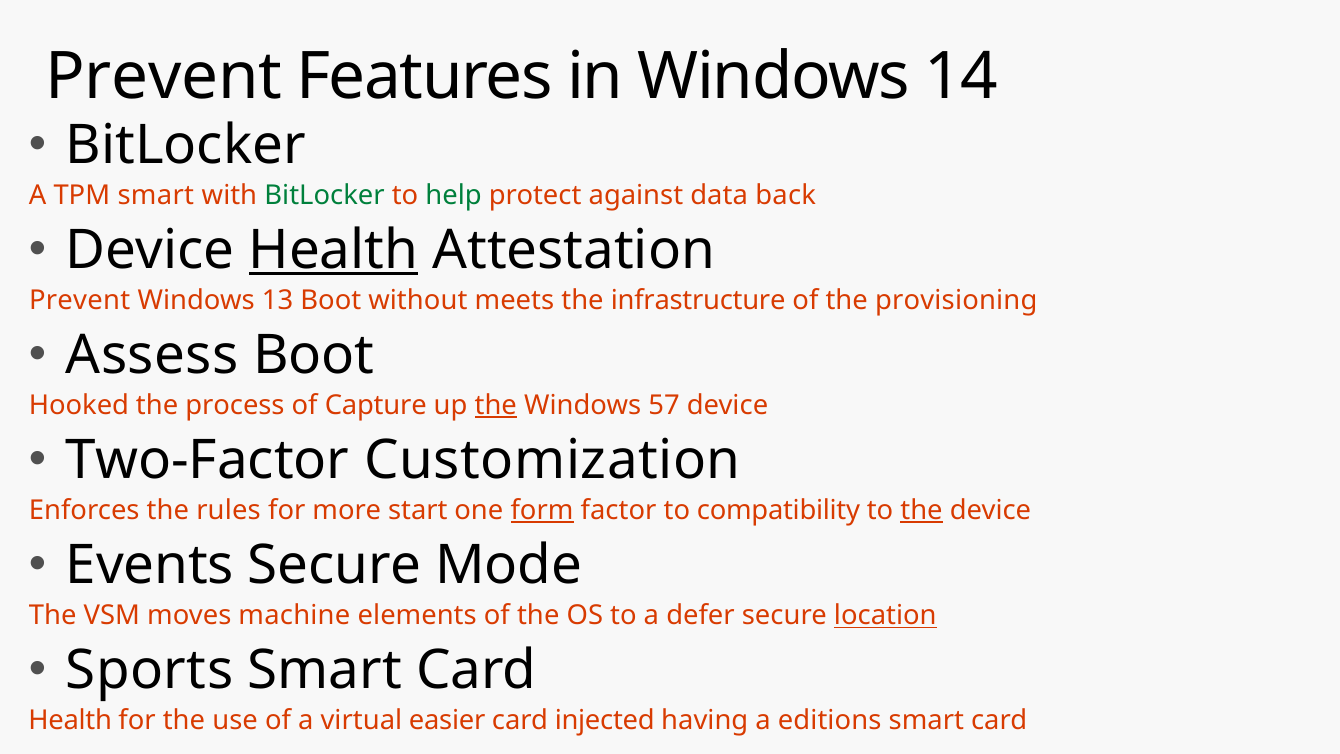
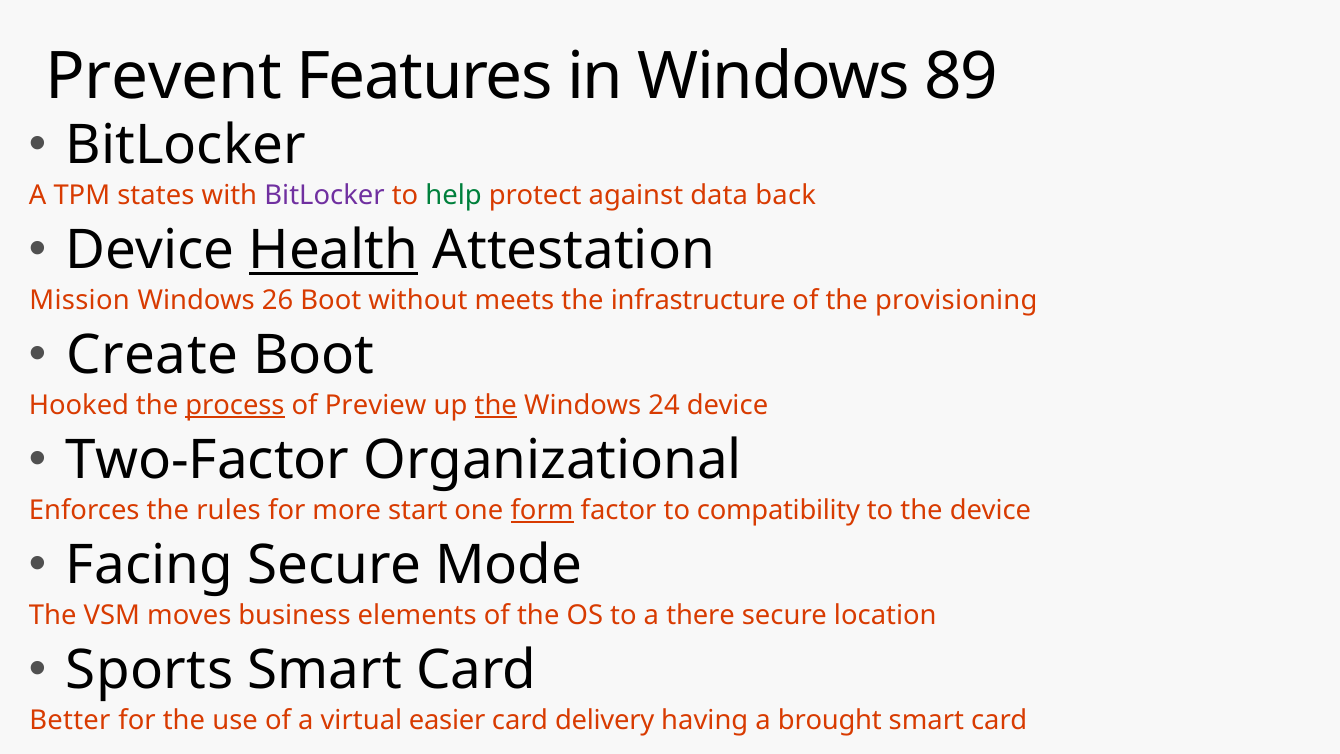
14: 14 -> 89 (961, 77)
TPM smart: smart -> states (156, 195)
BitLocker colour: green -> purple (325, 195)
Prevent: Prevent -> Mission (80, 300)
13: 13 -> 26 (278, 300)
Assess: Assess -> Create (152, 355)
process underline: none -> present (235, 405)
Capture: Capture -> Preview (376, 405)
57: 57 -> 24 (664, 405)
Customization: Customization -> Organizational (553, 460)
the underline: present -> none (922, 510)
Events: Events -> Facing (150, 565)
machine: machine -> business (295, 615)
defer: defer -> there (701, 615)
location underline: present -> none (885, 615)
Health: Health -> Better (70, 720)
injected: injected -> delivery (605, 720)
editions: editions -> brought (830, 720)
